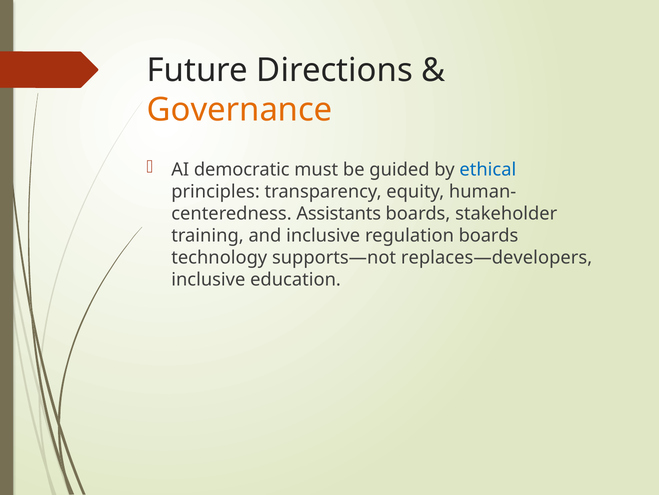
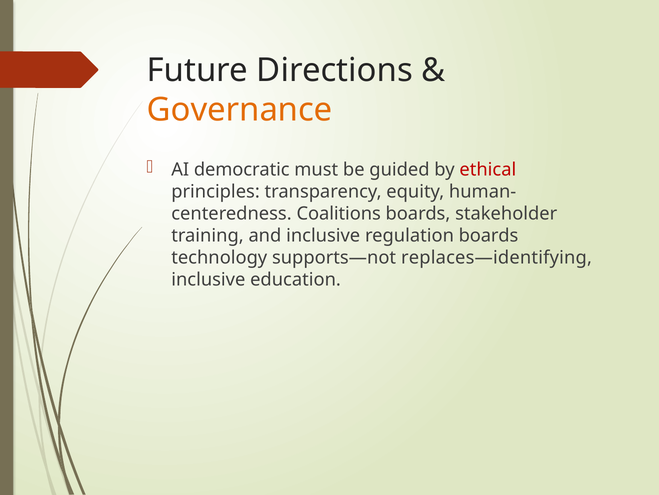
ethical colour: blue -> red (488, 169)
Assistants: Assistants -> Coalitions (339, 213)
replaces—developers: replaces—developers -> replaces—identifying (497, 257)
